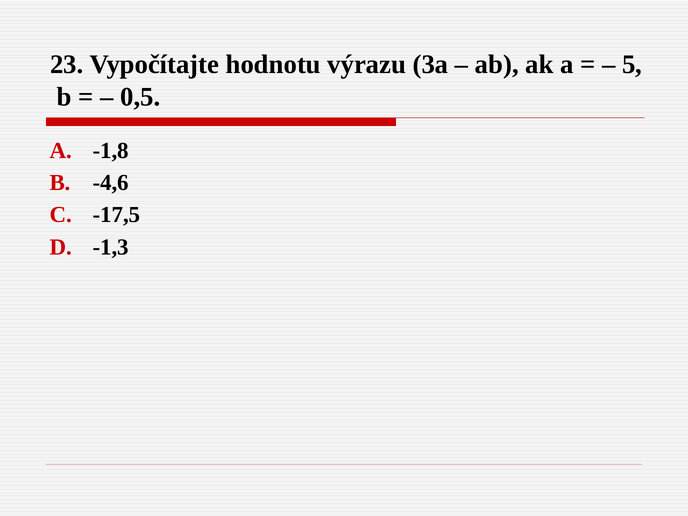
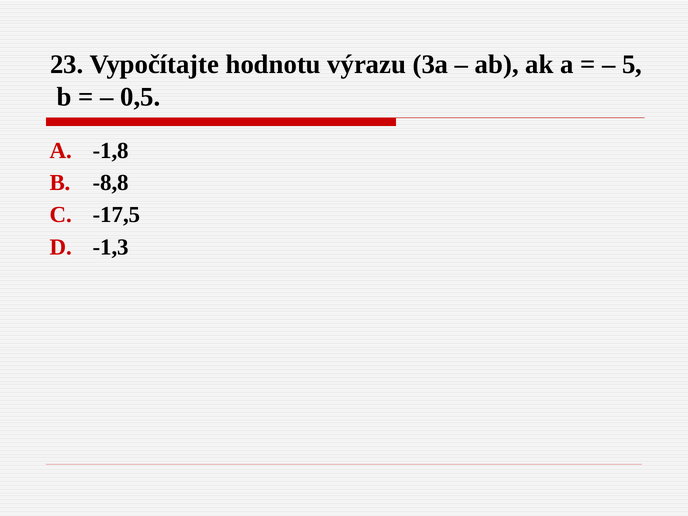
-4,6: -4,6 -> -8,8 (111, 183)
